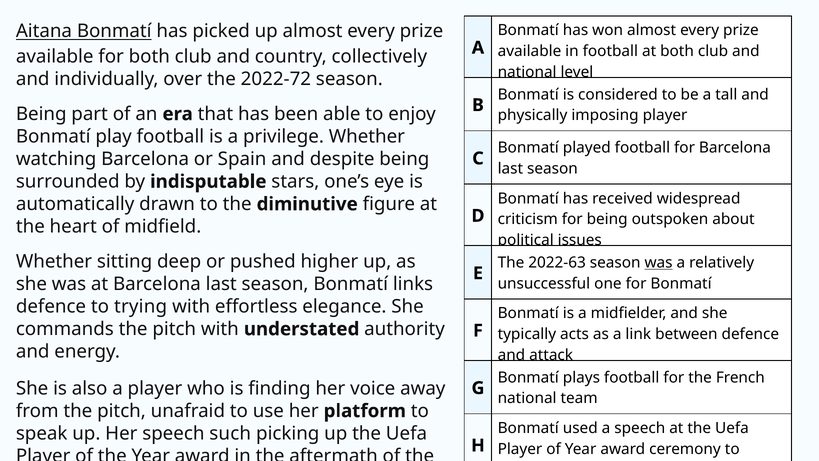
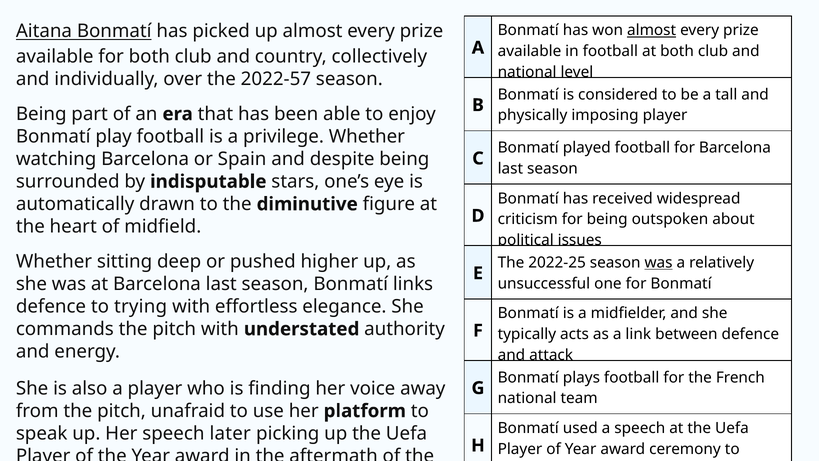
almost underline: none -> present (652, 30)
2022-72: 2022-72 -> 2022-57 (276, 79)
2022-63: 2022-63 -> 2022-25 (557, 262)
such: such -> later (230, 433)
